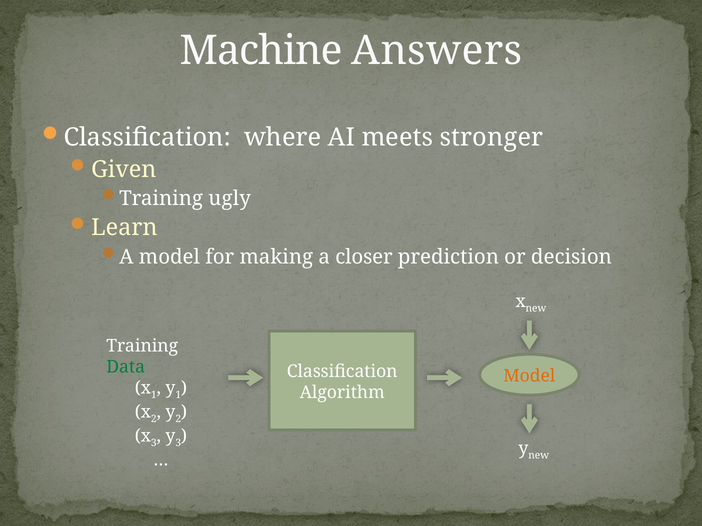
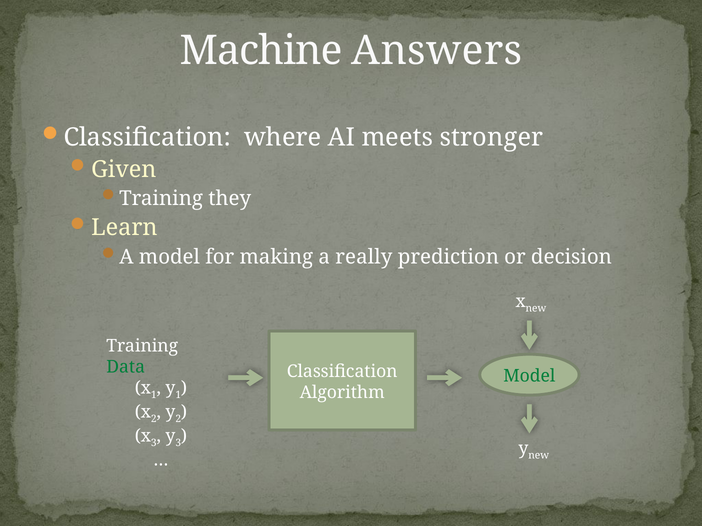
ugly: ugly -> they (230, 199)
closer: closer -> really (364, 257)
Model colour: orange -> green (529, 376)
